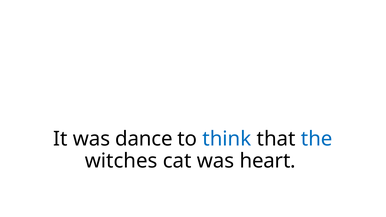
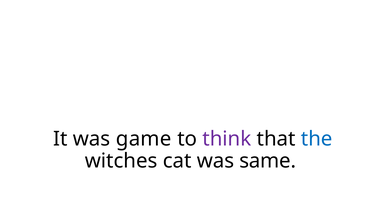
dance: dance -> game (144, 139)
think colour: blue -> purple (227, 139)
heart: heart -> same (268, 161)
